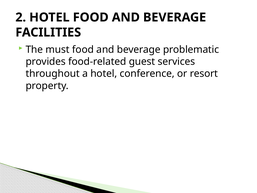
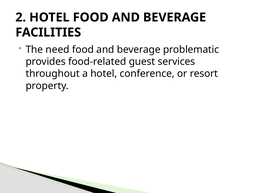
must: must -> need (58, 50)
